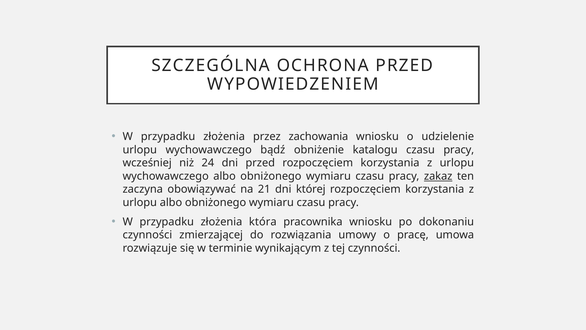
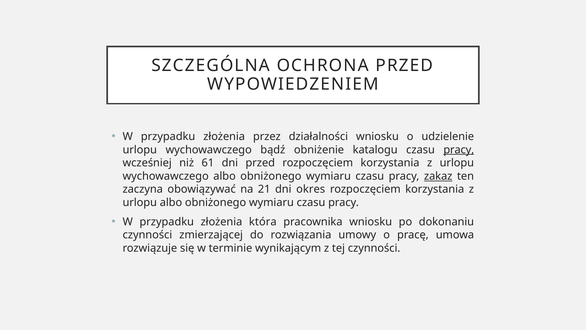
zachowania: zachowania -> działalności (318, 136)
pracy underline: none -> present (459, 150)
24: 24 -> 61 (208, 163)
której: której -> okres (311, 189)
